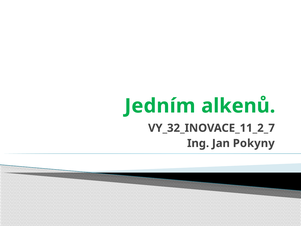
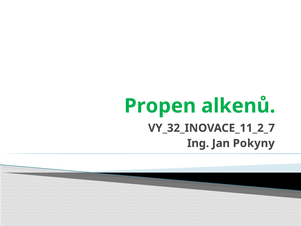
Jedním: Jedním -> Propen (160, 106)
